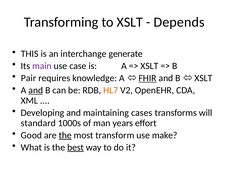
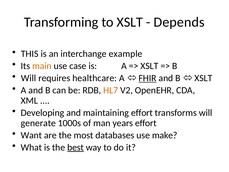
generate: generate -> example (126, 54)
main colour: purple -> orange (42, 66)
Pair: Pair -> Will (29, 78)
knowledge: knowledge -> healthcare (95, 78)
and underline: present -> none (36, 90)
maintaining cases: cases -> effort (142, 113)
standard: standard -> generate (38, 123)
Good: Good -> Want (31, 135)
the underline: present -> none (65, 135)
transform: transform -> databases (115, 135)
